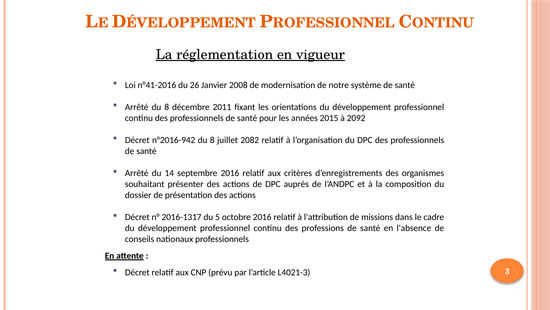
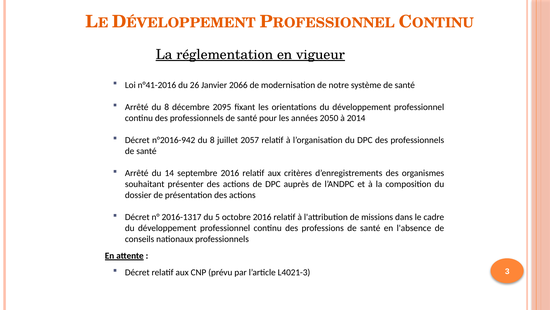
2008: 2008 -> 2066 (238, 85)
2011: 2011 -> 2095 (222, 107)
2015: 2015 -> 2050 (329, 118)
2092: 2092 -> 2014 (356, 118)
2082: 2082 -> 2057 (250, 140)
